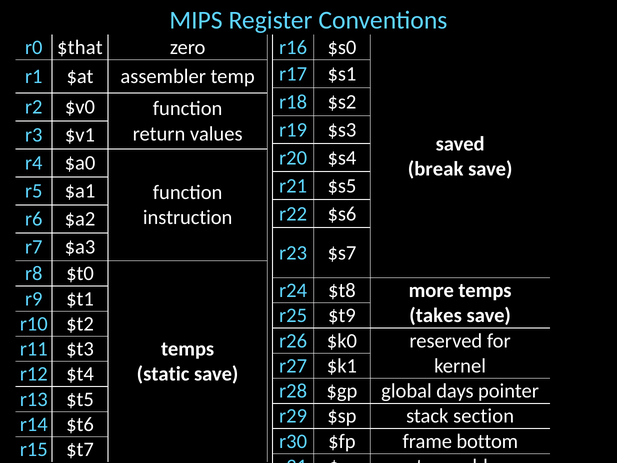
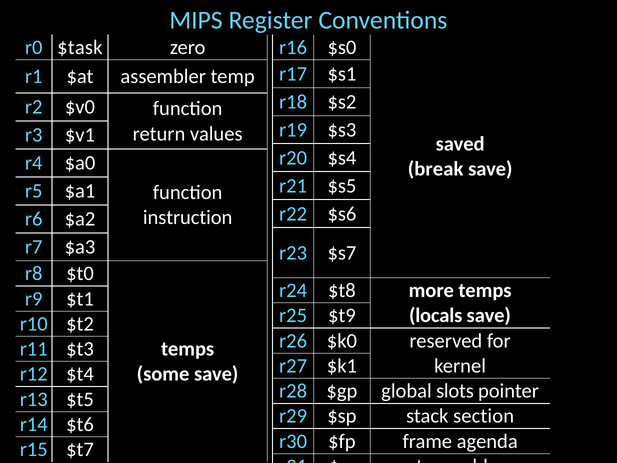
$that: $that -> $task (80, 47)
takes: takes -> locals (436, 315)
static: static -> some (163, 374)
days: days -> slots (455, 391)
bottom: bottom -> agenda (487, 441)
